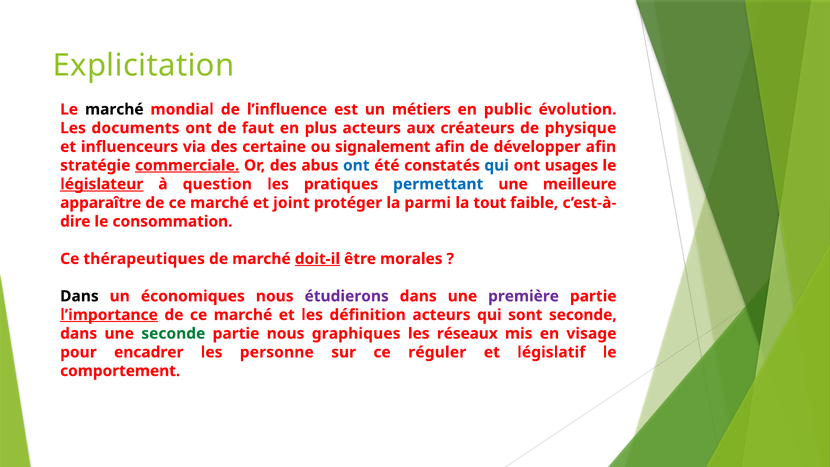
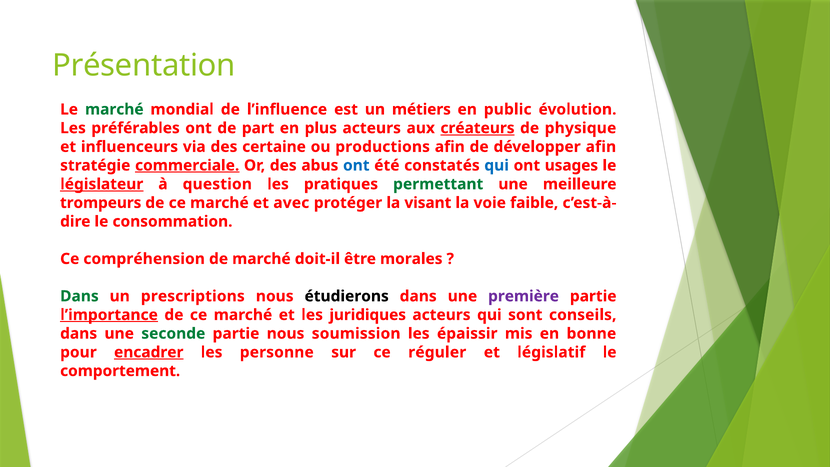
Explicitation: Explicitation -> Présentation (144, 65)
marché colour: black -> green (114, 109)
documents: documents -> préférables (136, 128)
faut: faut -> part (258, 128)
créateurs underline: none -> present (477, 128)
signalement: signalement -> productions (383, 147)
permettant colour: blue -> green (438, 184)
apparaître: apparaître -> trompeurs (101, 203)
joint: joint -> avec (291, 203)
parmi: parmi -> visant (428, 203)
tout: tout -> voie (490, 203)
thérapeutiques: thérapeutiques -> compréhension (144, 259)
doit-il underline: present -> none (317, 259)
Dans colour: black -> green (79, 296)
économiques: économiques -> prescriptions (193, 296)
étudierons colour: purple -> black (347, 296)
définition: définition -> juridiques (368, 315)
sont seconde: seconde -> conseils (583, 315)
graphiques: graphiques -> soumission (356, 333)
réseaux: réseaux -> épaissir (467, 333)
visage: visage -> bonne (591, 333)
encadrer underline: none -> present (149, 352)
